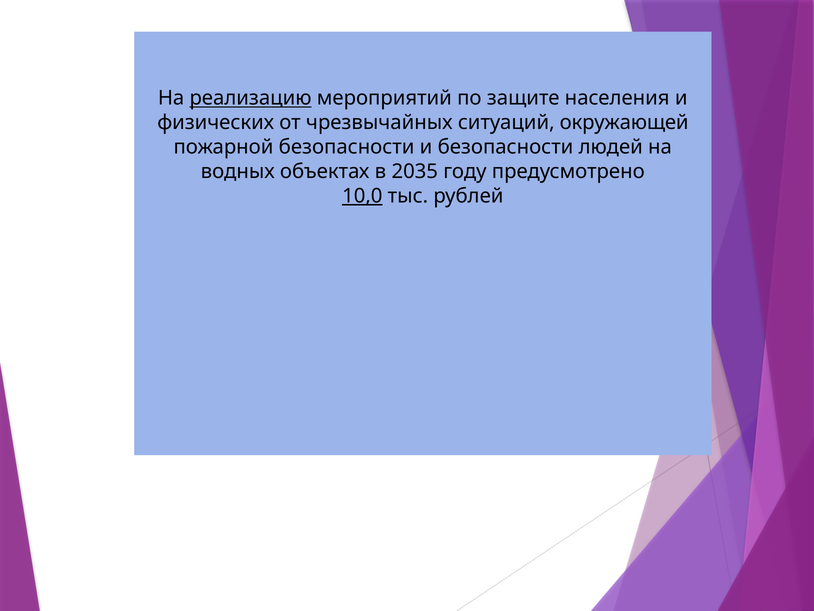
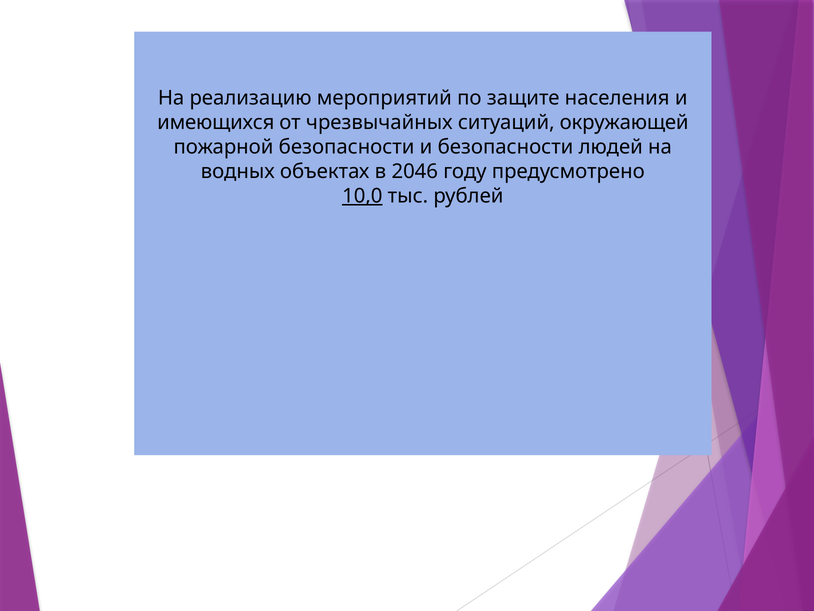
реализацию underline: present -> none (251, 98)
физических: физических -> имеющихся (216, 123)
2035: 2035 -> 2046 (415, 171)
